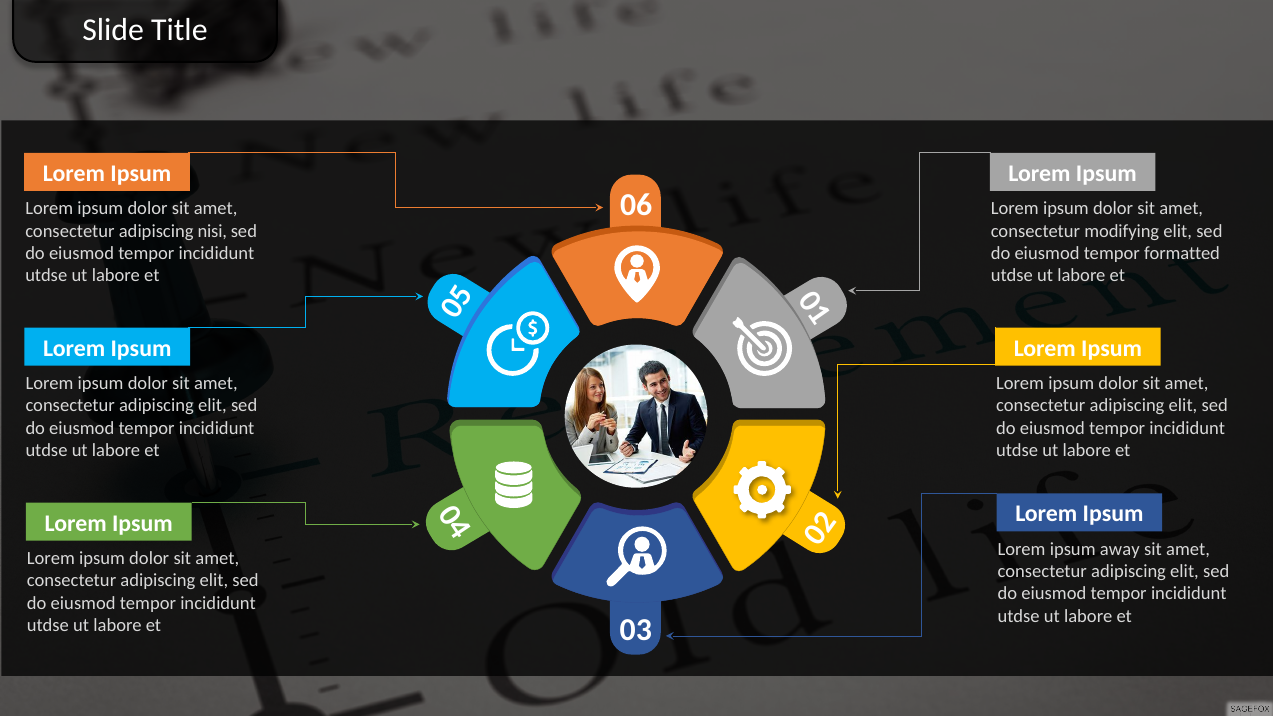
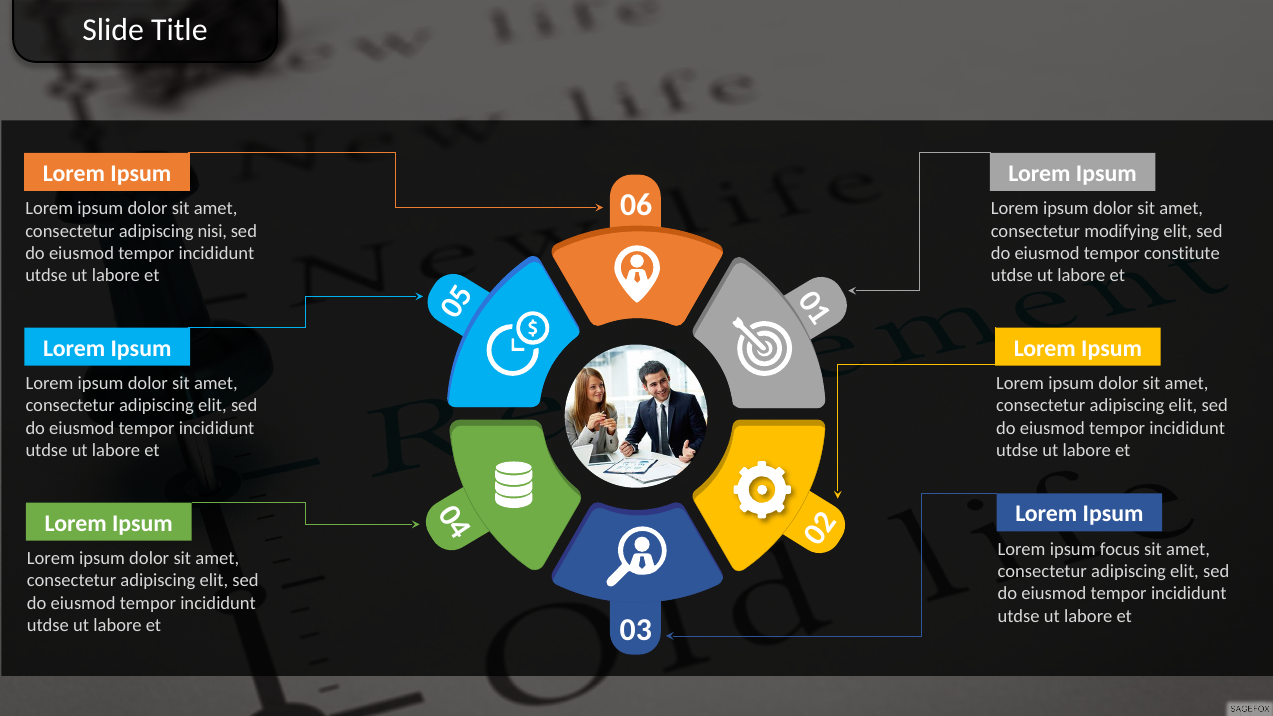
formatted: formatted -> constitute (1182, 253)
away: away -> focus (1120, 549)
